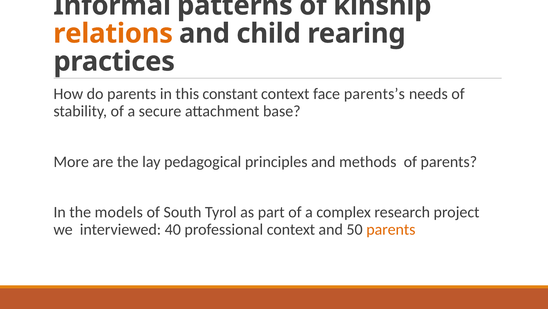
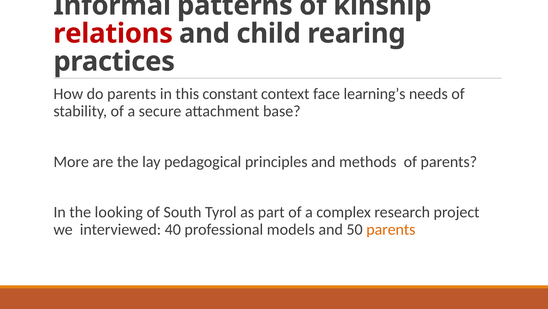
relations colour: orange -> red (113, 33)
parents’s: parents’s -> learning’s (375, 94)
models: models -> looking (119, 212)
professional context: context -> models (291, 229)
